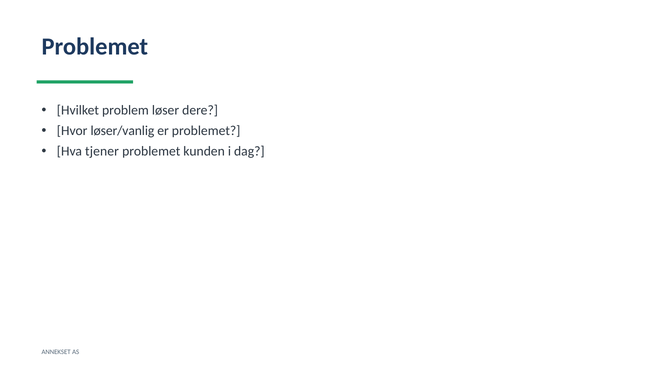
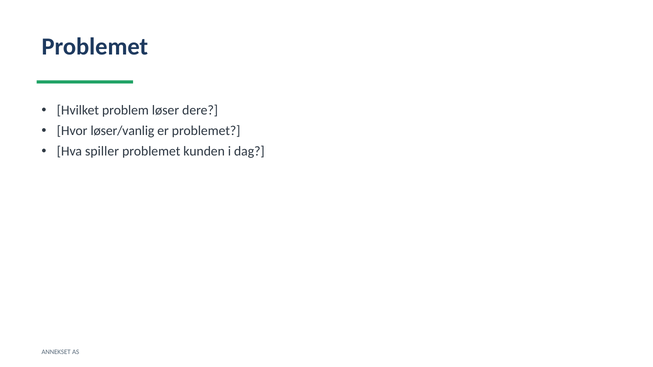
tjener: tjener -> spiller (102, 151)
